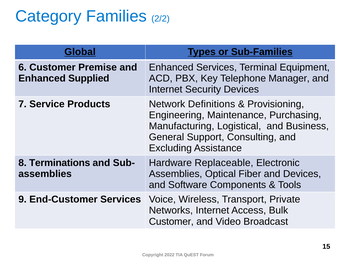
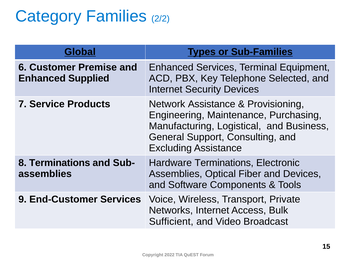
Manager: Manager -> Selected (289, 78)
Network Definitions: Definitions -> Assistance (212, 104)
Hardware Replaceable: Replaceable -> Terminations (224, 163)
Customer: Customer -> Sufficient (171, 222)
